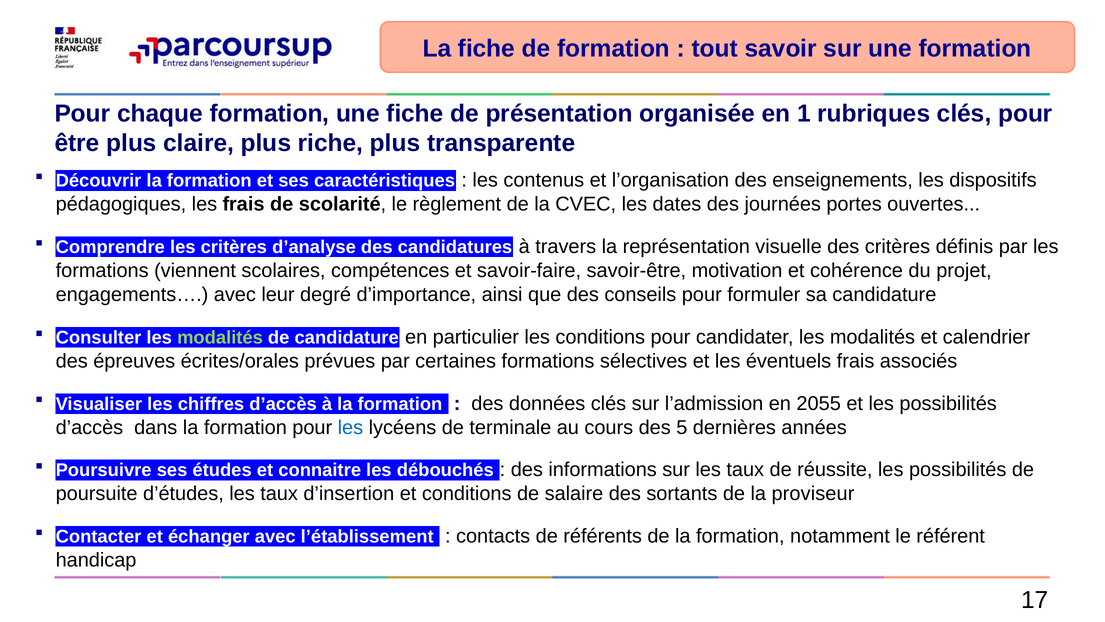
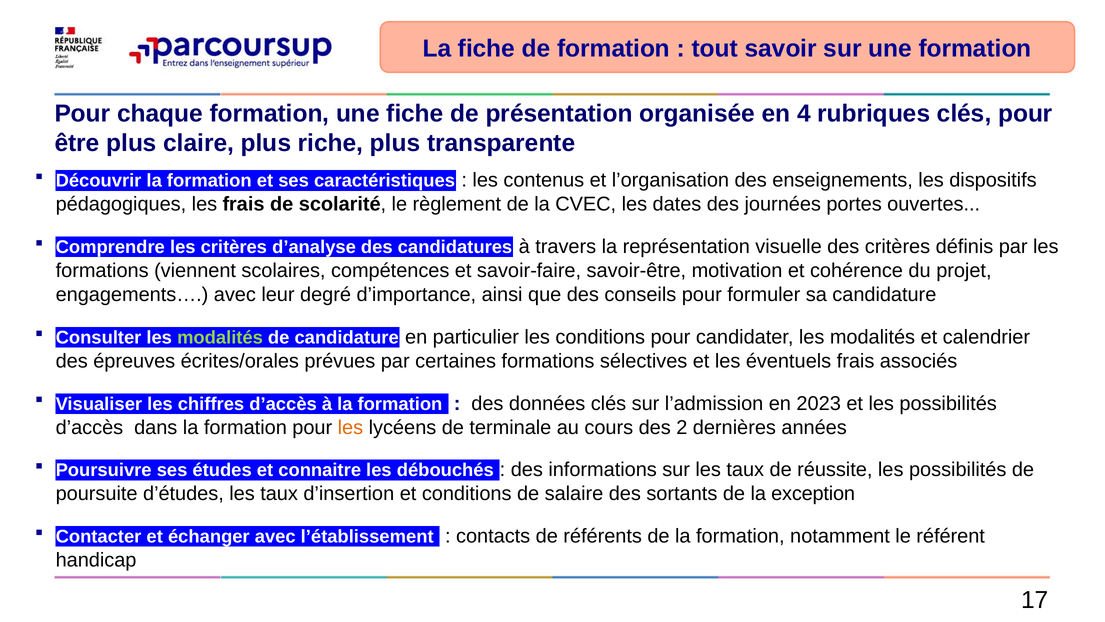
1: 1 -> 4 (804, 113)
2055: 2055 -> 2023 (819, 403)
les colour: blue -> orange (350, 427)
5: 5 -> 2 (682, 427)
proviseur: proviseur -> exception (813, 493)
